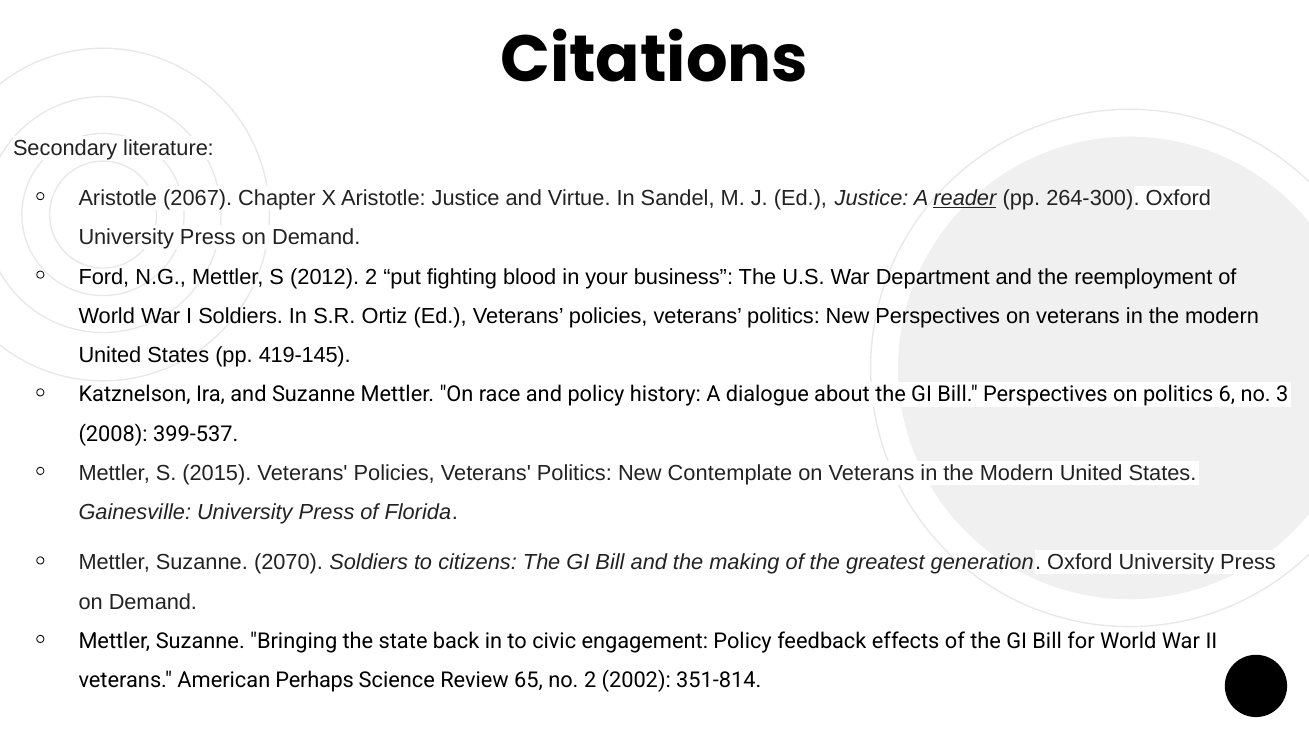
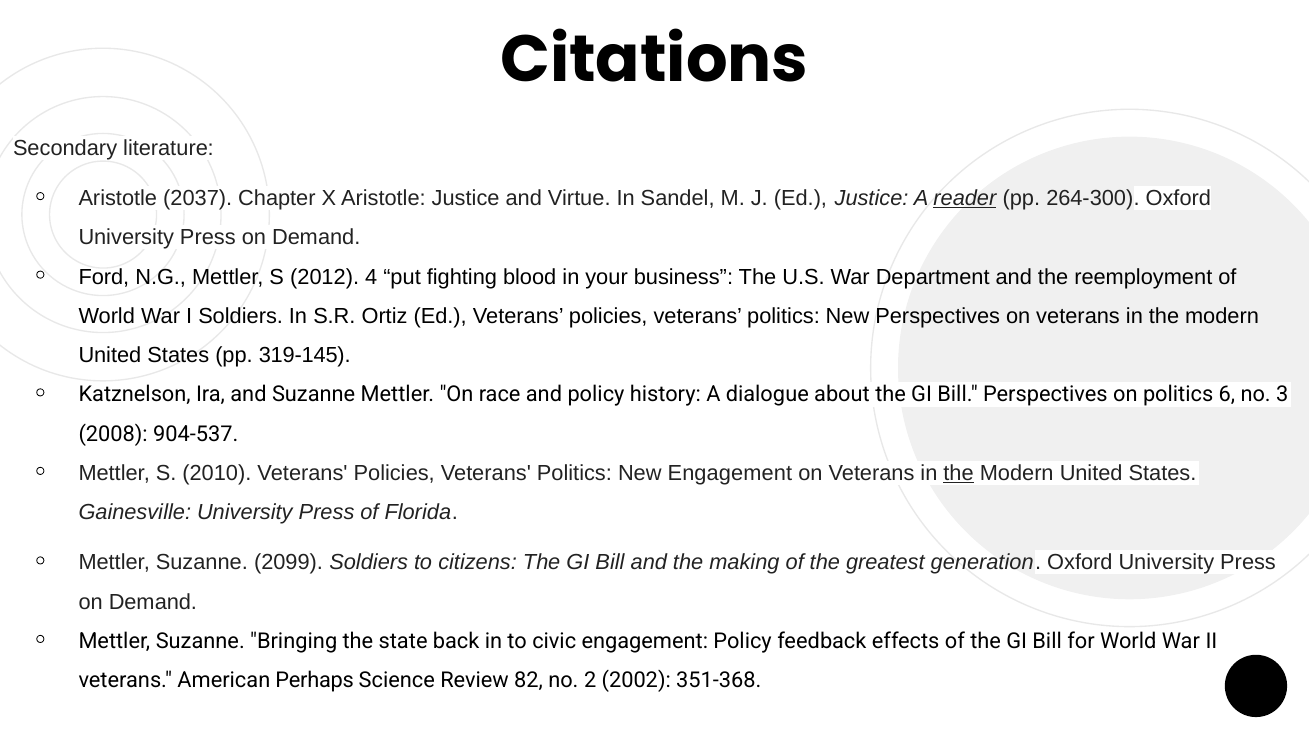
2067: 2067 -> 2037 (198, 198)
2012 2: 2 -> 4 (371, 277)
419-145: 419-145 -> 319-145 (305, 356)
399-537: 399-537 -> 904-537 (196, 434)
2015: 2015 -> 2010 (217, 473)
New Contemplate: Contemplate -> Engagement (730, 473)
the underline: none -> present (959, 473)
2070: 2070 -> 2099 (289, 563)
65: 65 -> 82 (529, 681)
351-814: 351-814 -> 351-368 (719, 681)
